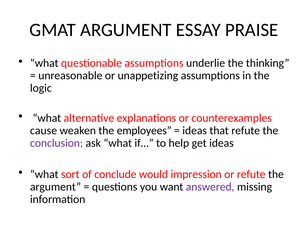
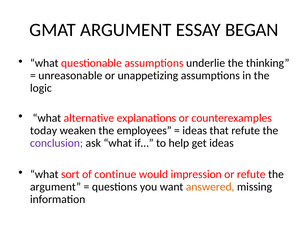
PRAISE: PRAISE -> BEGAN (252, 30)
cause: cause -> today (44, 131)
conclude: conclude -> continue (115, 174)
answered colour: purple -> orange (210, 187)
